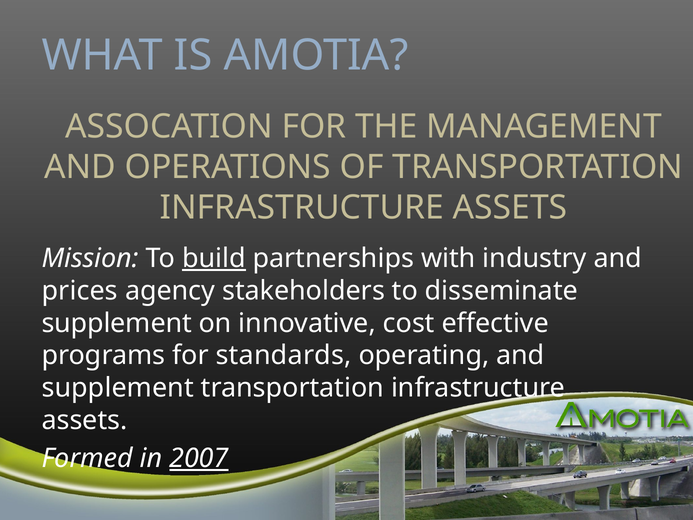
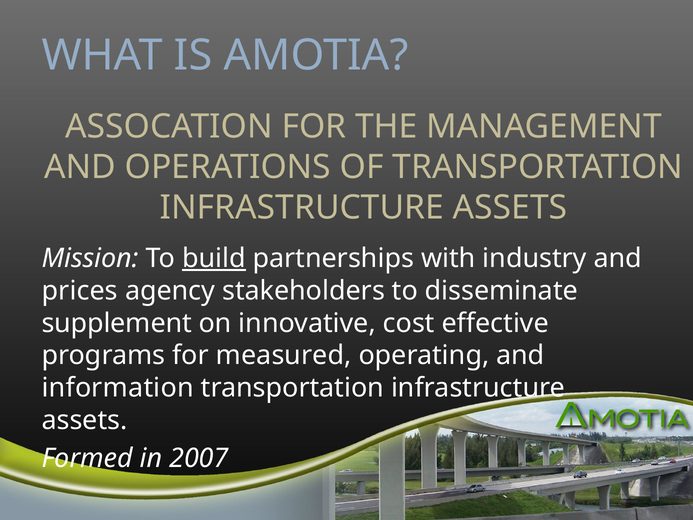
standards: standards -> measured (284, 355)
supplement: supplement -> information (118, 388)
2007 underline: present -> none (199, 458)
